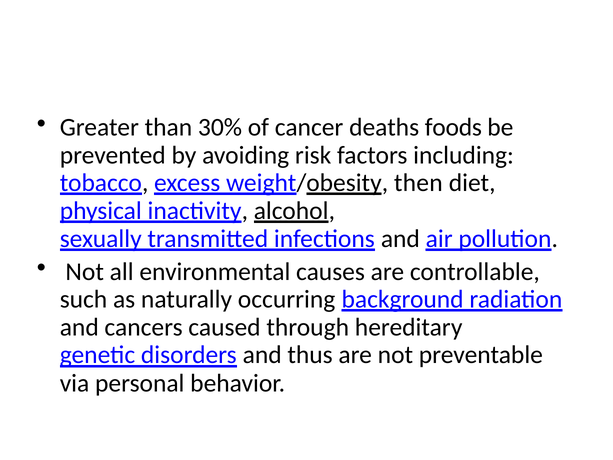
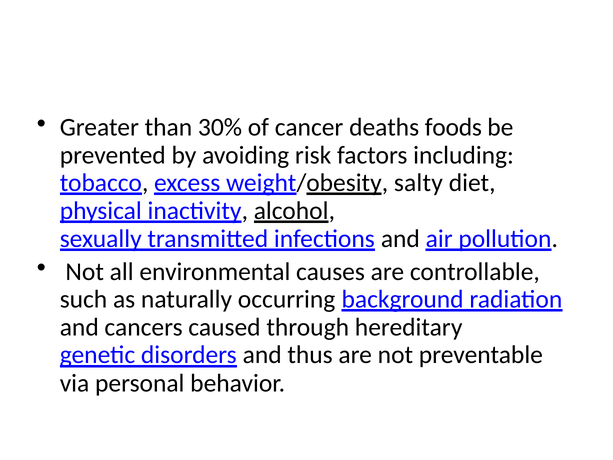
then: then -> salty (418, 183)
